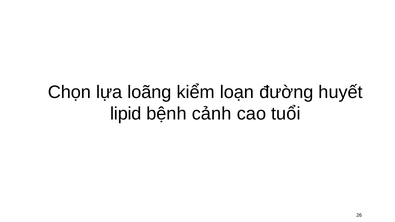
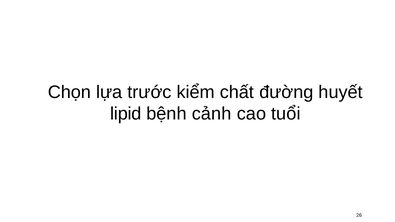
loãng: loãng -> trước (149, 92)
loạn: loạn -> chất (237, 92)
